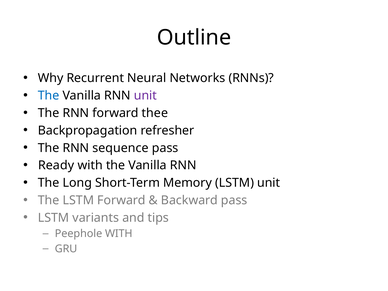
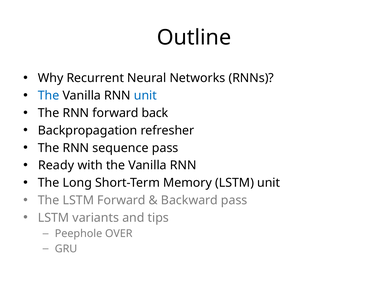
unit colour: purple -> blue (145, 96)
thee: thee -> back (155, 113)
Peephole WITH: WITH -> OVER (119, 234)
